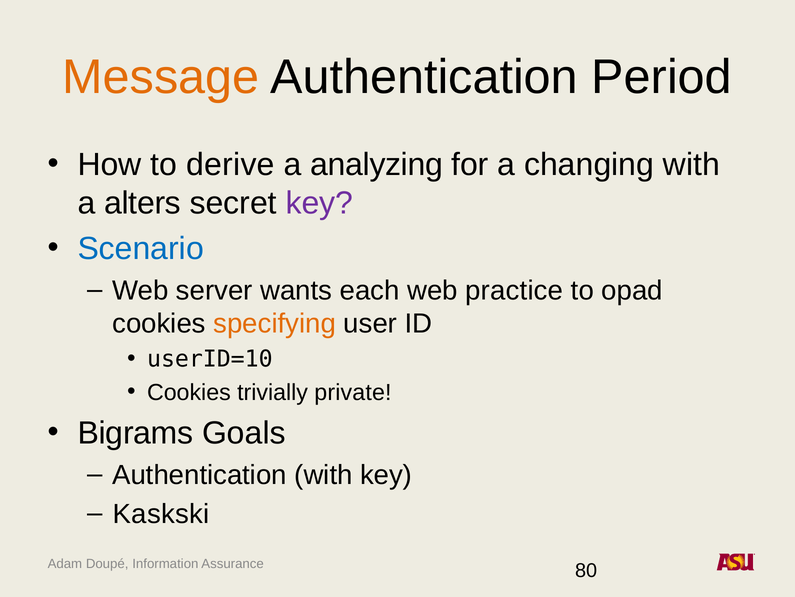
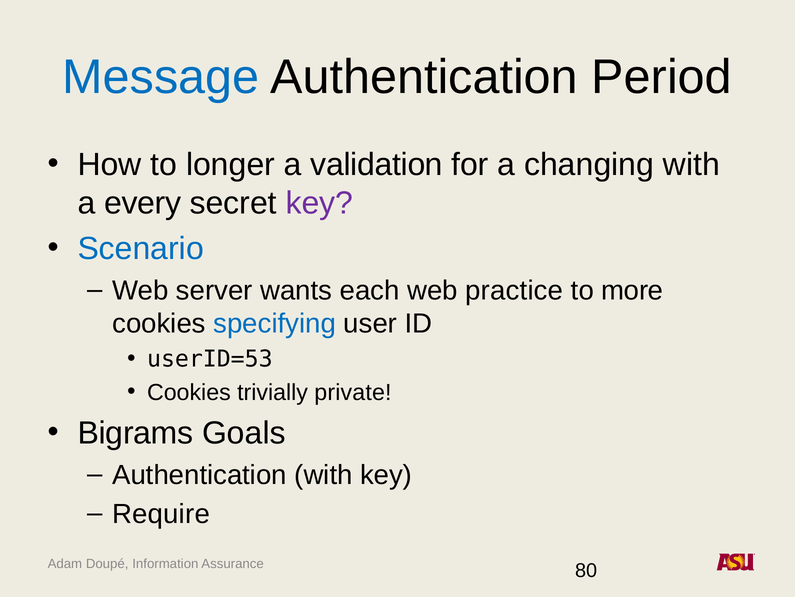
Message colour: orange -> blue (161, 77)
derive: derive -> longer (231, 165)
analyzing: analyzing -> validation (377, 165)
alters: alters -> every (143, 203)
opad: opad -> more (632, 290)
specifying colour: orange -> blue (275, 323)
userID=10: userID=10 -> userID=53 (210, 359)
Kaskski: Kaskski -> Require (161, 514)
